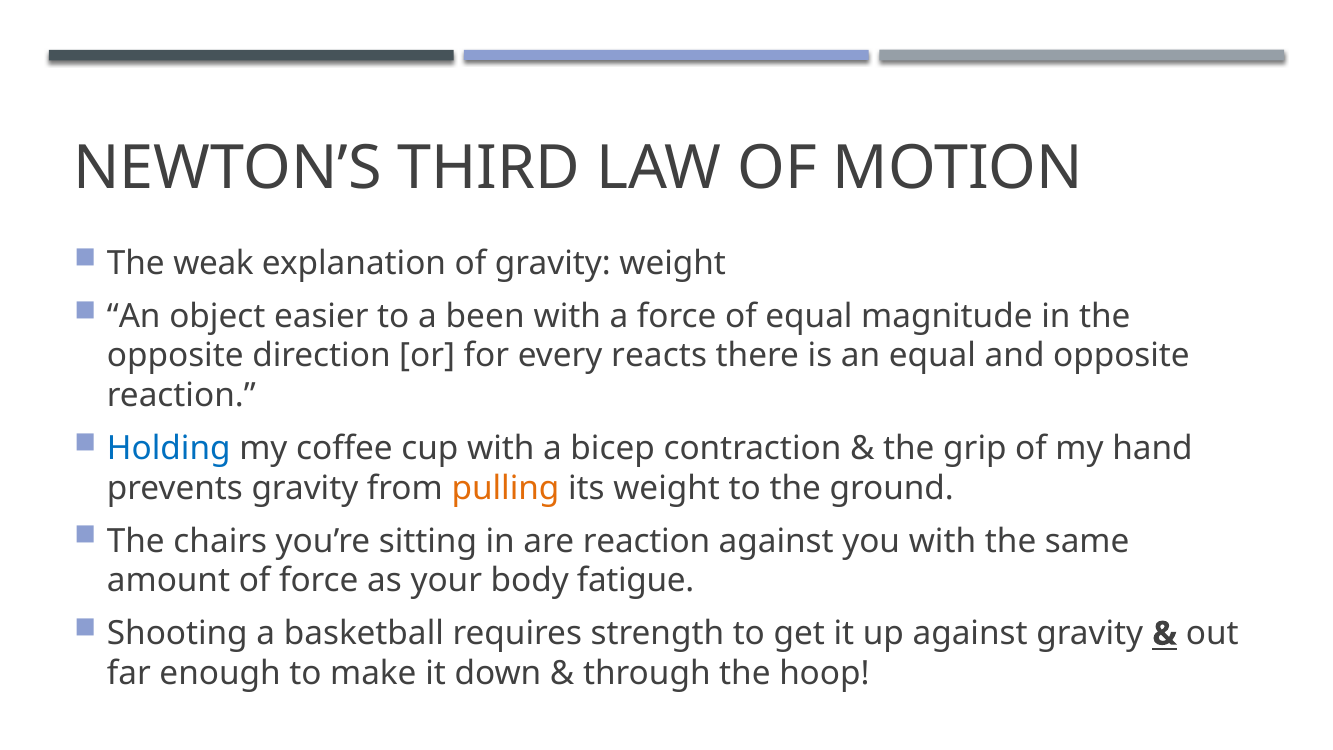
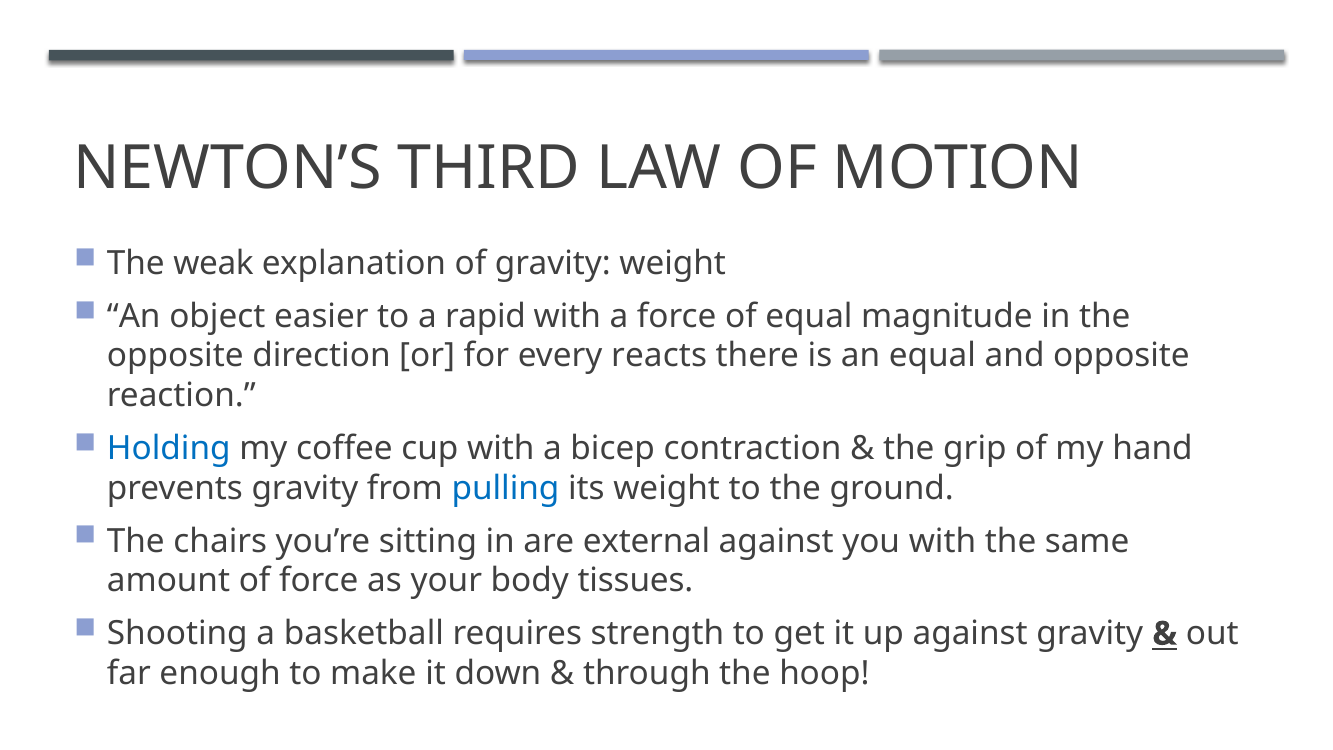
been: been -> rapid (485, 316)
pulling colour: orange -> blue (506, 488)
are reaction: reaction -> external (647, 541)
fatigue: fatigue -> tissues (635, 581)
